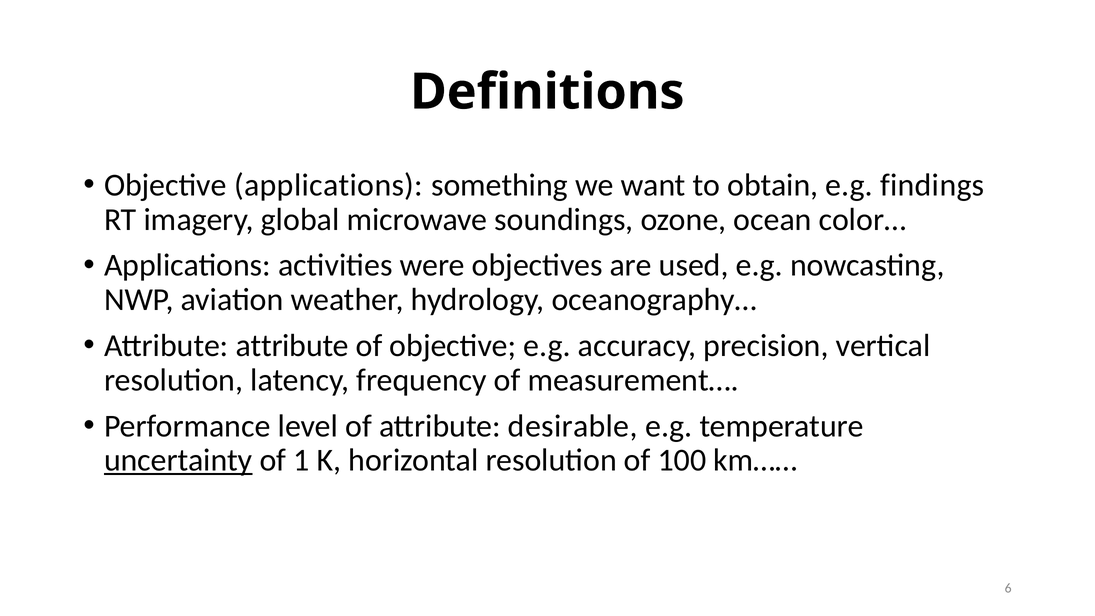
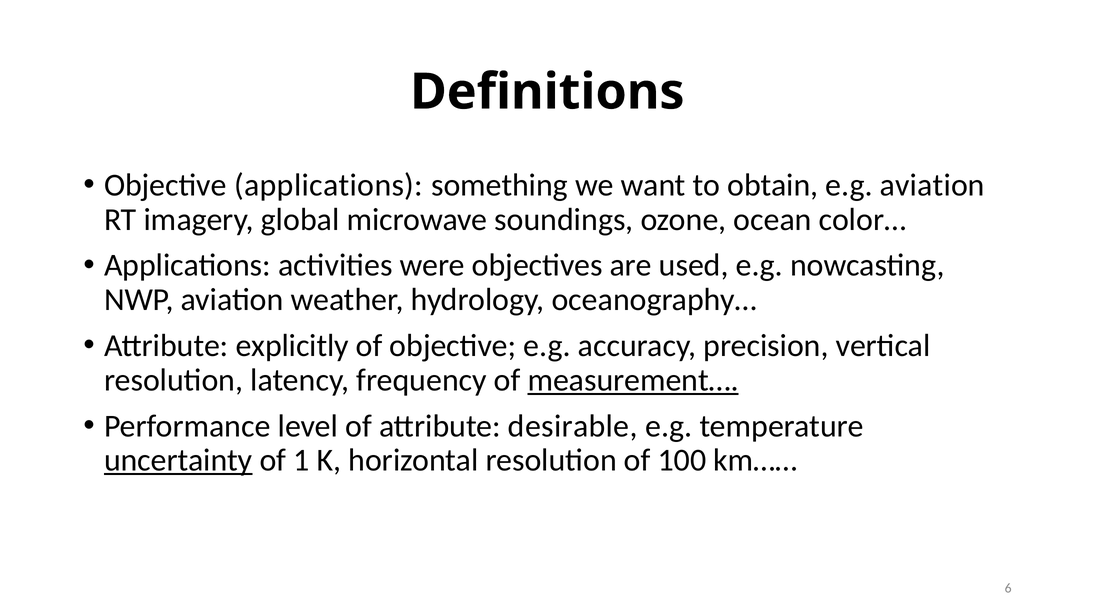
e.g findings: findings -> aviation (932, 185)
Attribute attribute: attribute -> explicitly (292, 346)
measurement… underline: none -> present (633, 380)
